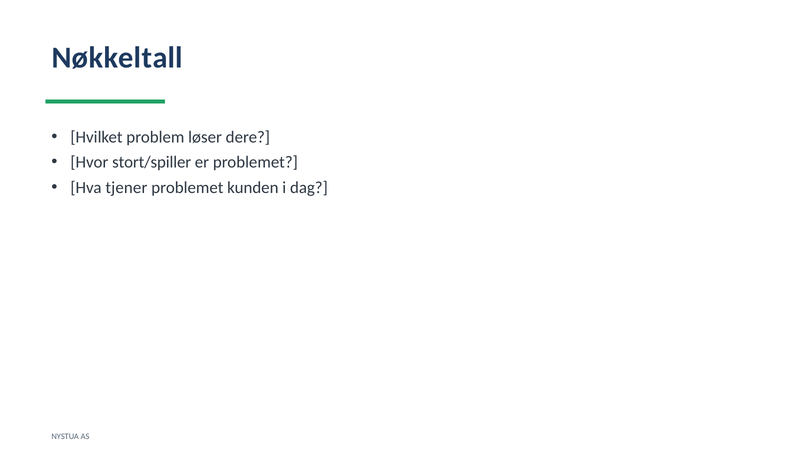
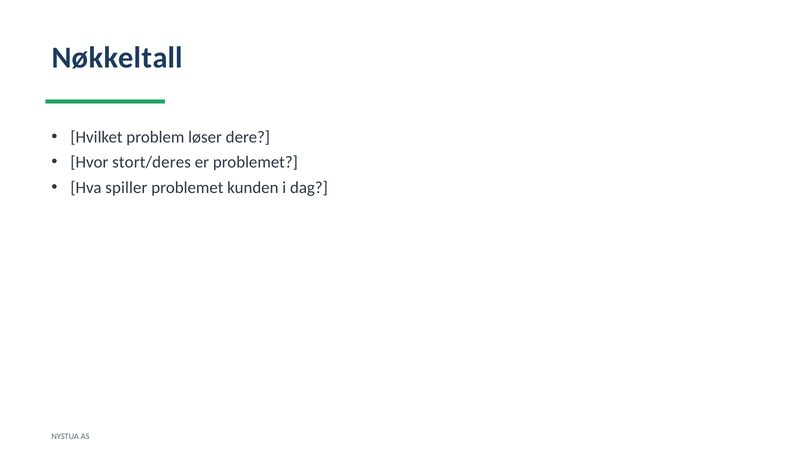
stort/spiller: stort/spiller -> stort/deres (152, 162)
tjener: tjener -> spiller (126, 188)
